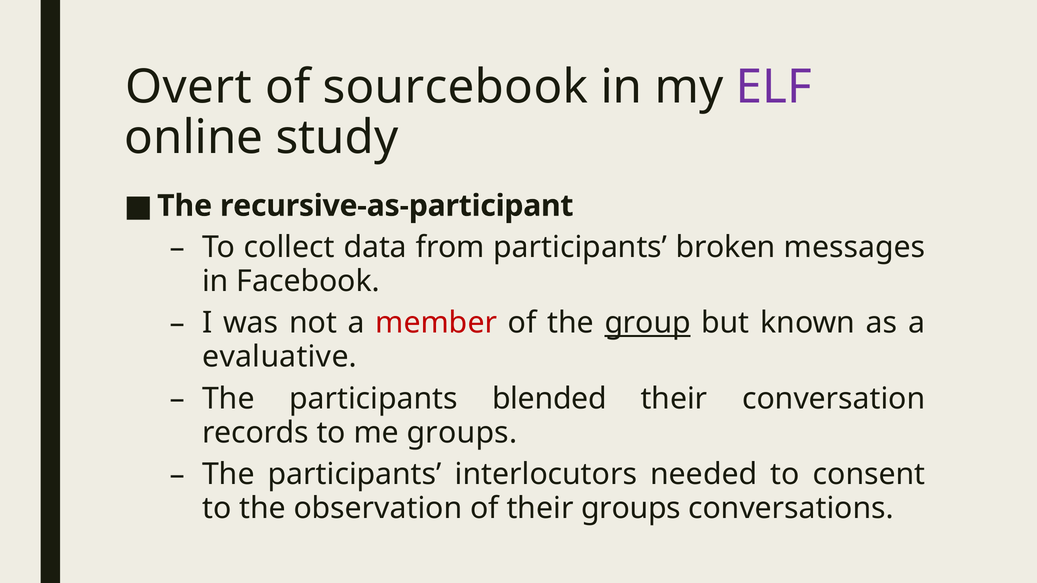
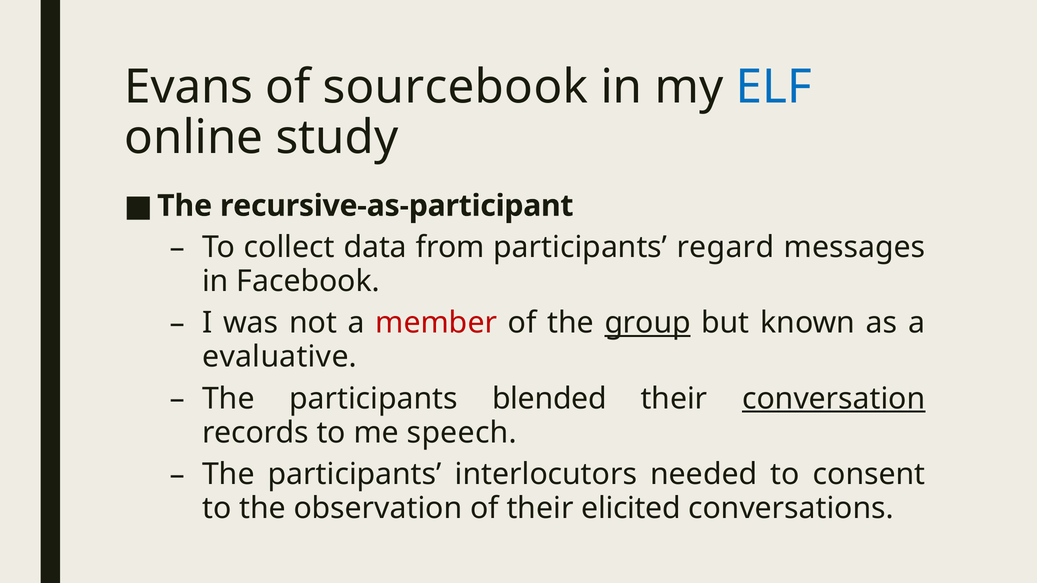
Overt: Overt -> Evans (189, 87)
ELF colour: purple -> blue (774, 87)
broken: broken -> regard (725, 247)
conversation underline: none -> present (834, 399)
me groups: groups -> speech (462, 433)
their groups: groups -> elicited (631, 509)
